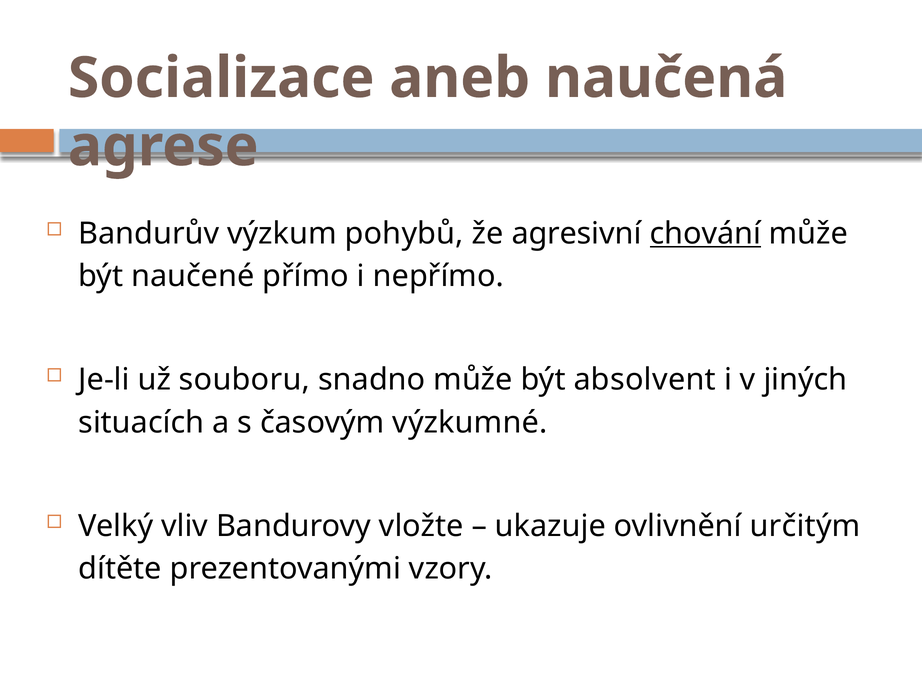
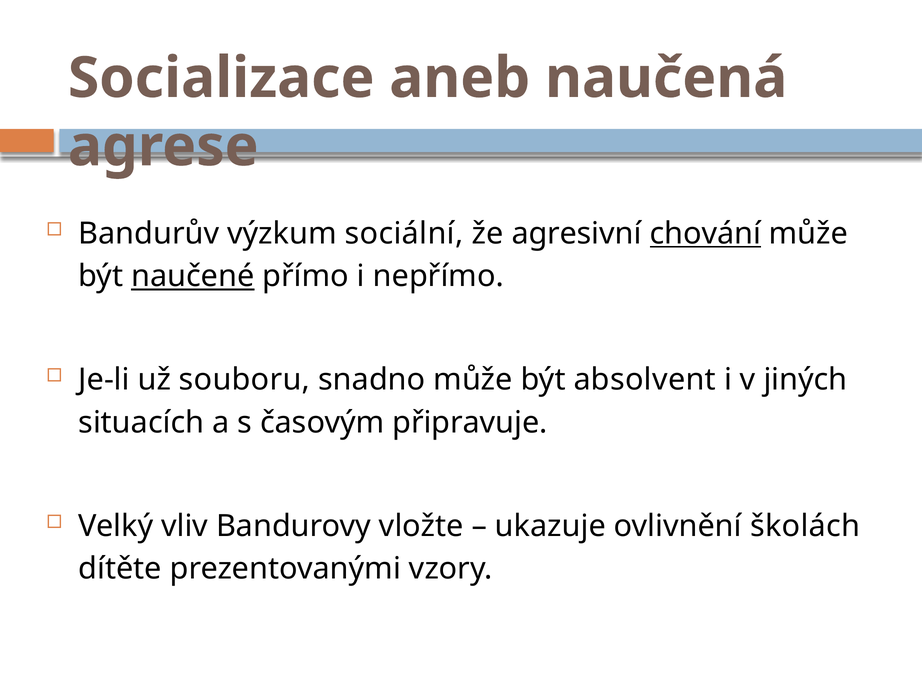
pohybů: pohybů -> sociální (404, 234)
naučené underline: none -> present (193, 276)
výzkumné: výzkumné -> připravuje (470, 423)
určitým: určitým -> školách (805, 526)
